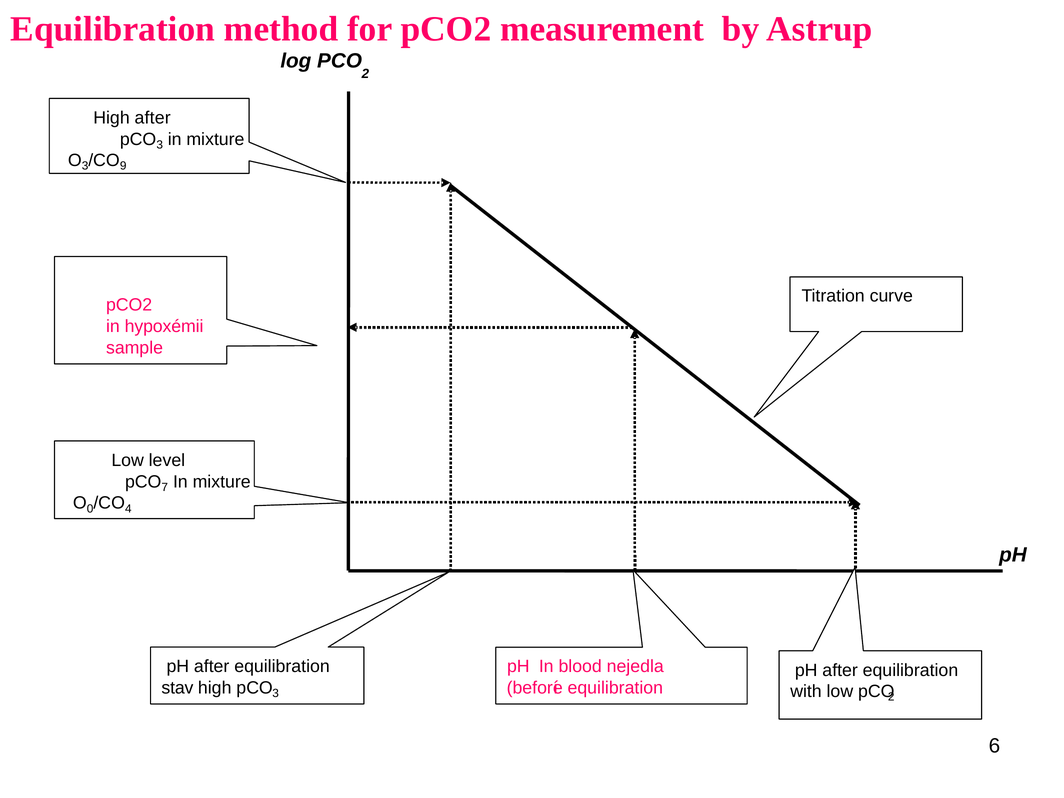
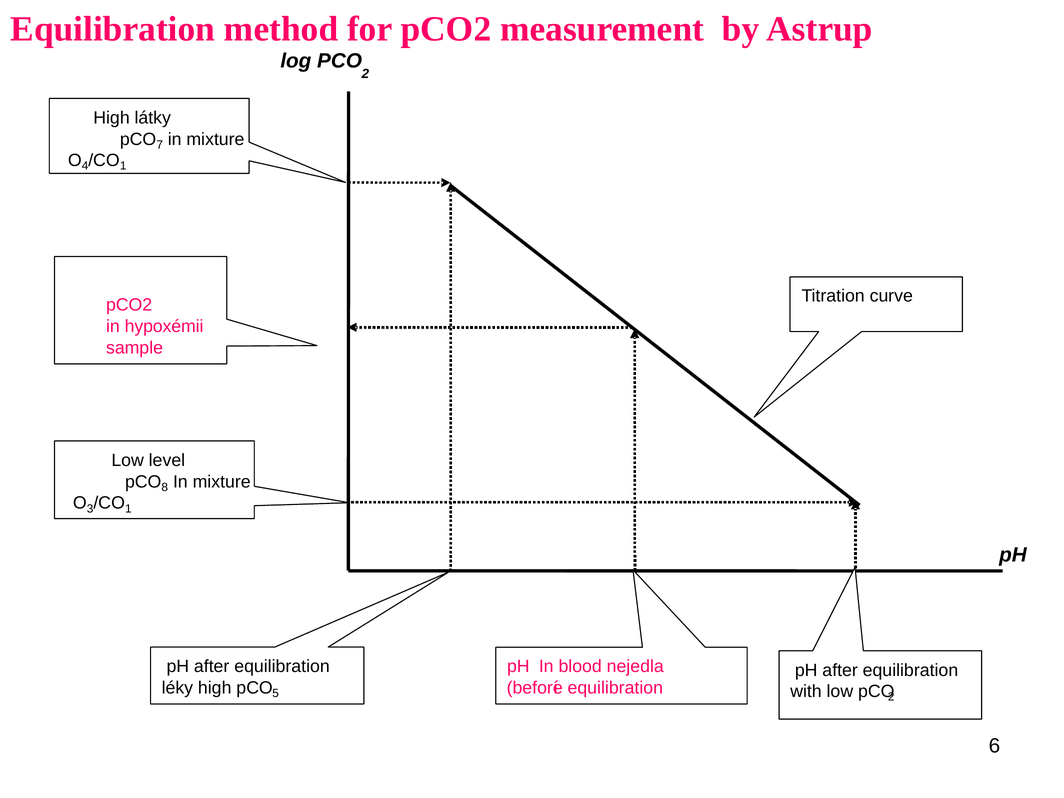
High after: after -> látky (153, 118)
3: 3 -> 7 (160, 145)
O 3: 3 -> 4 (85, 166)
9: 9 -> 1 (123, 166)
7: 7 -> 8 (165, 487)
0: 0 -> 3 (90, 509)
4: 4 -> 1 (128, 509)
stav: stav -> léky (177, 688)
high pCO 3: 3 -> 5 (276, 693)
